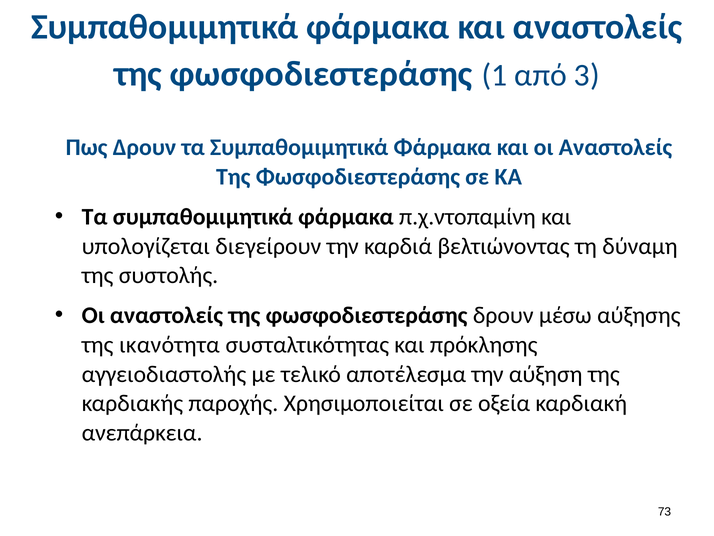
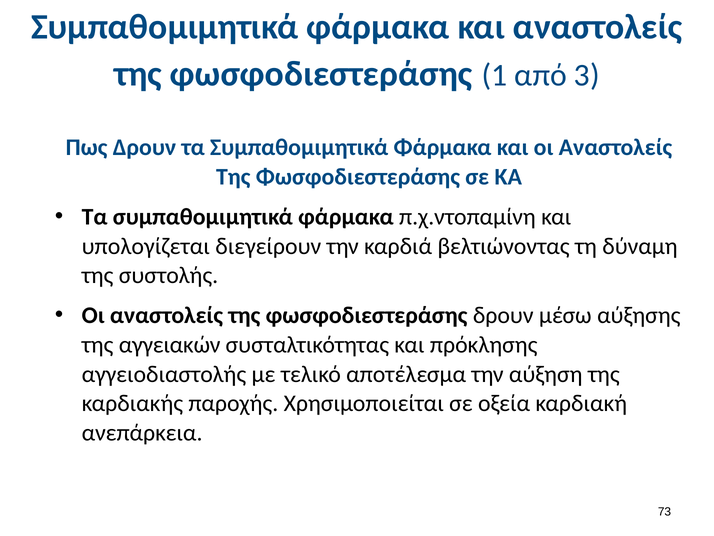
ικανότητα: ικανότητα -> αγγειακών (170, 345)
